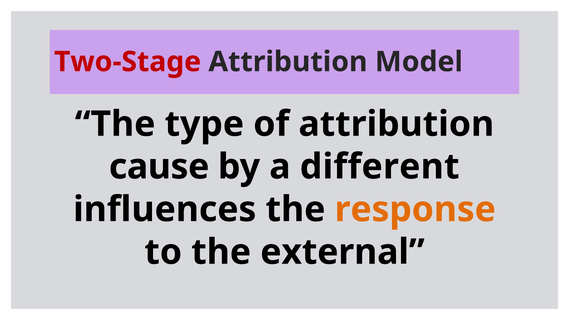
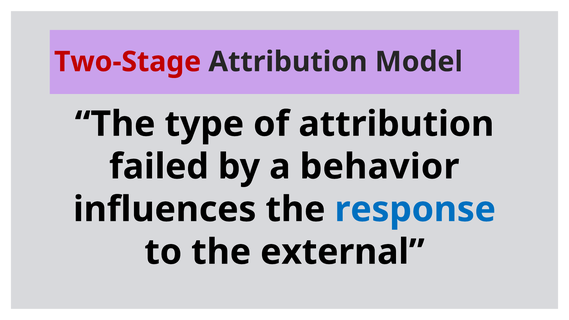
cause: cause -> failed (159, 167)
different: different -> behavior (380, 167)
response colour: orange -> blue (415, 209)
